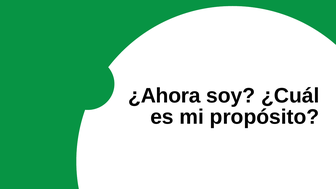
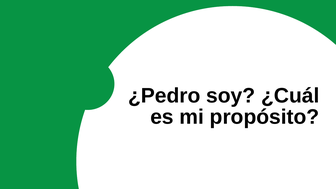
¿Ahora: ¿Ahora -> ¿Pedro (164, 96)
